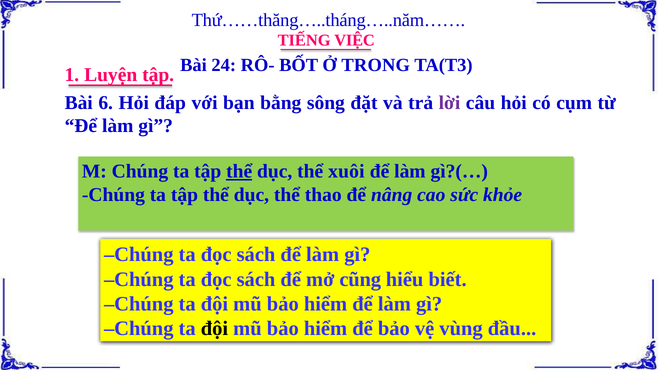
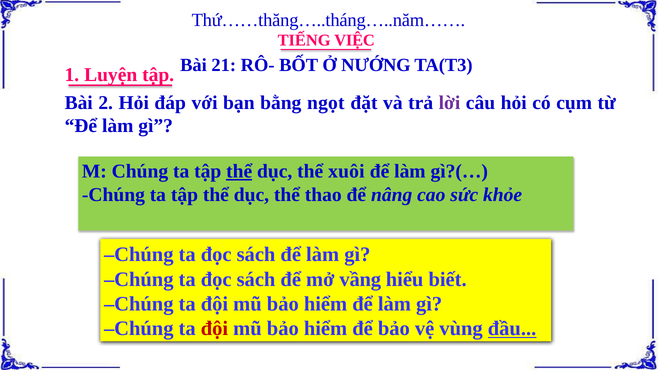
24: 24 -> 21 (224, 65)
TRONG: TRONG -> NƯỚNG (376, 65)
6: 6 -> 2 (106, 102)
sông: sông -> ngọt (326, 102)
cũng: cũng -> vầng (360, 279)
đội colour: black -> red (214, 328)
đầu underline: none -> present (512, 328)
